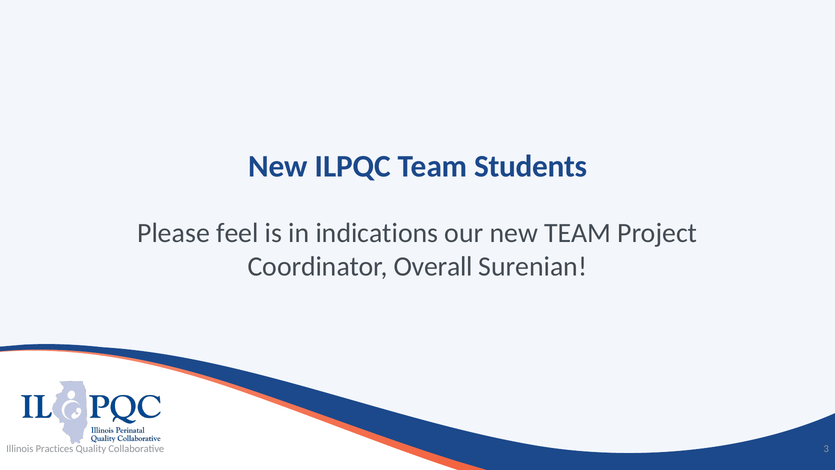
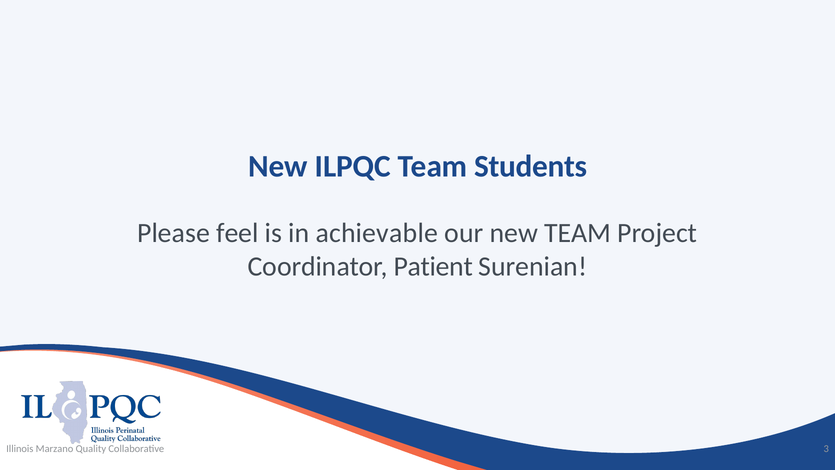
indications: indications -> achievable (377, 233)
Overall: Overall -> Patient (433, 266)
Practices: Practices -> Marzano (55, 449)
